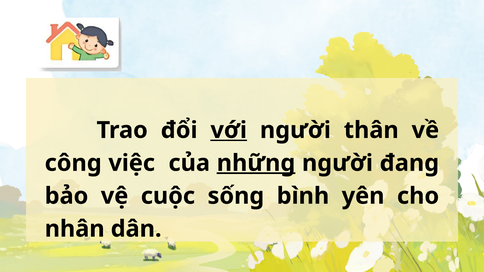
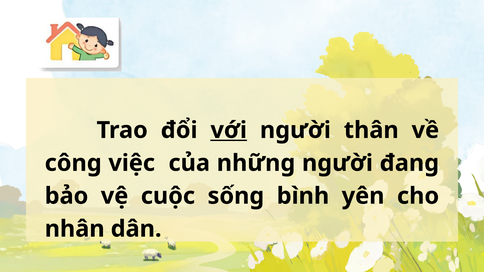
những underline: present -> none (256, 163)
